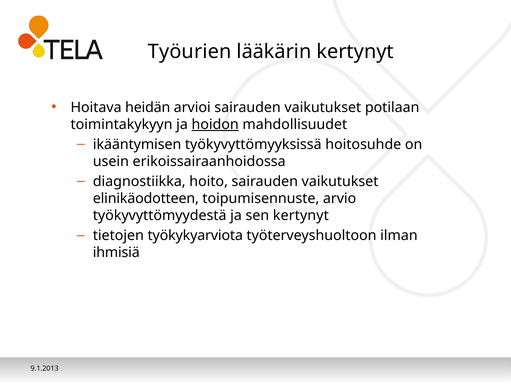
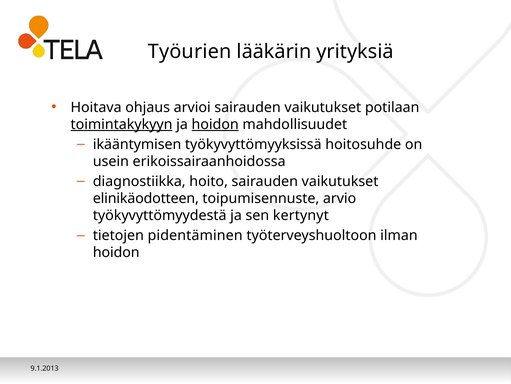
lääkärin kertynyt: kertynyt -> yrityksiä (355, 52)
heidän: heidän -> ohjaus (148, 107)
toimintakykyyn underline: none -> present (122, 124)
työkykyarviota: työkykyarviota -> pidentäminen (195, 235)
ihmisiä: ihmisiä -> hoidon (116, 252)
